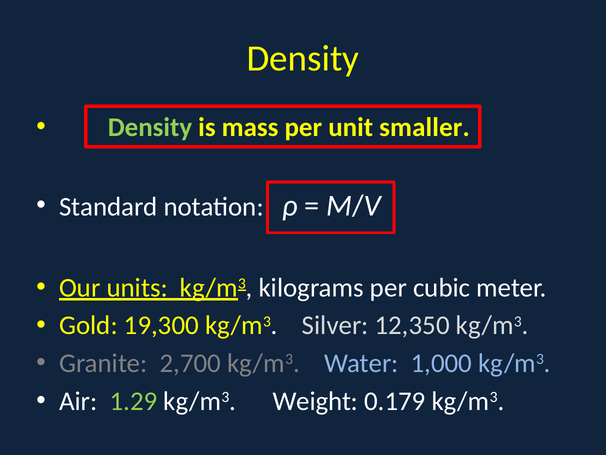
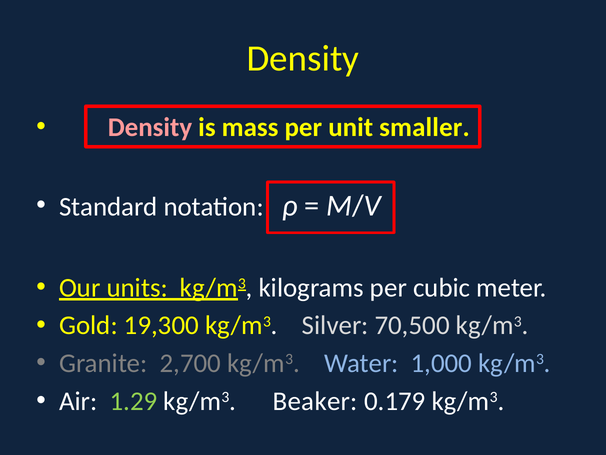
Density colour: light green -> pink (150, 127)
12,350: 12,350 -> 70,500 (412, 325)
Weight: Weight -> Beaker (315, 401)
